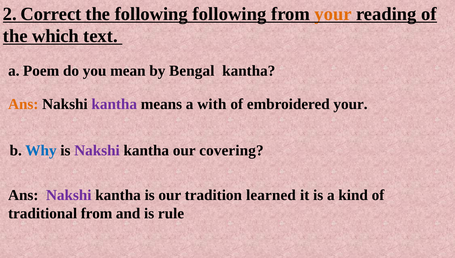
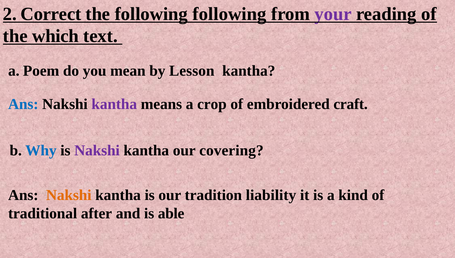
your colour: orange -> purple (333, 14)
Bengal: Bengal -> Lesson (192, 71)
Ans colour: orange -> blue (23, 104)
with: with -> crop (212, 104)
embroidered your: your -> craft (351, 104)
Nakshi colour: purple -> orange (69, 195)
learned: learned -> liability (271, 195)
traditional from: from -> after (96, 213)
rule: rule -> able (171, 213)
